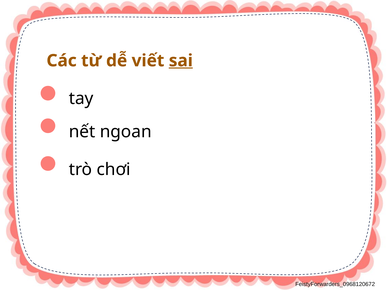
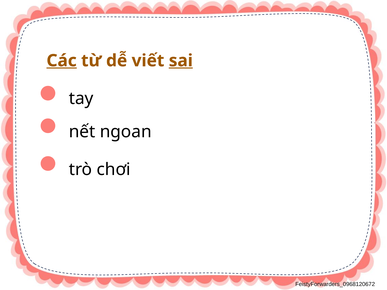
Các underline: none -> present (62, 61)
